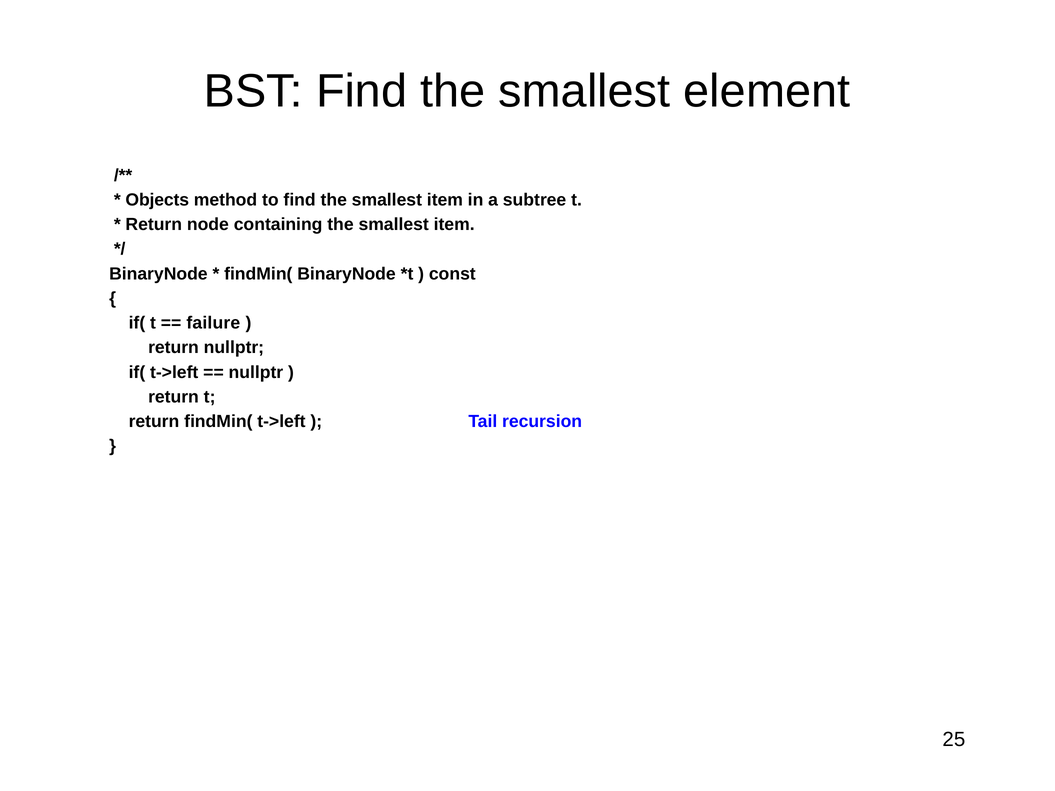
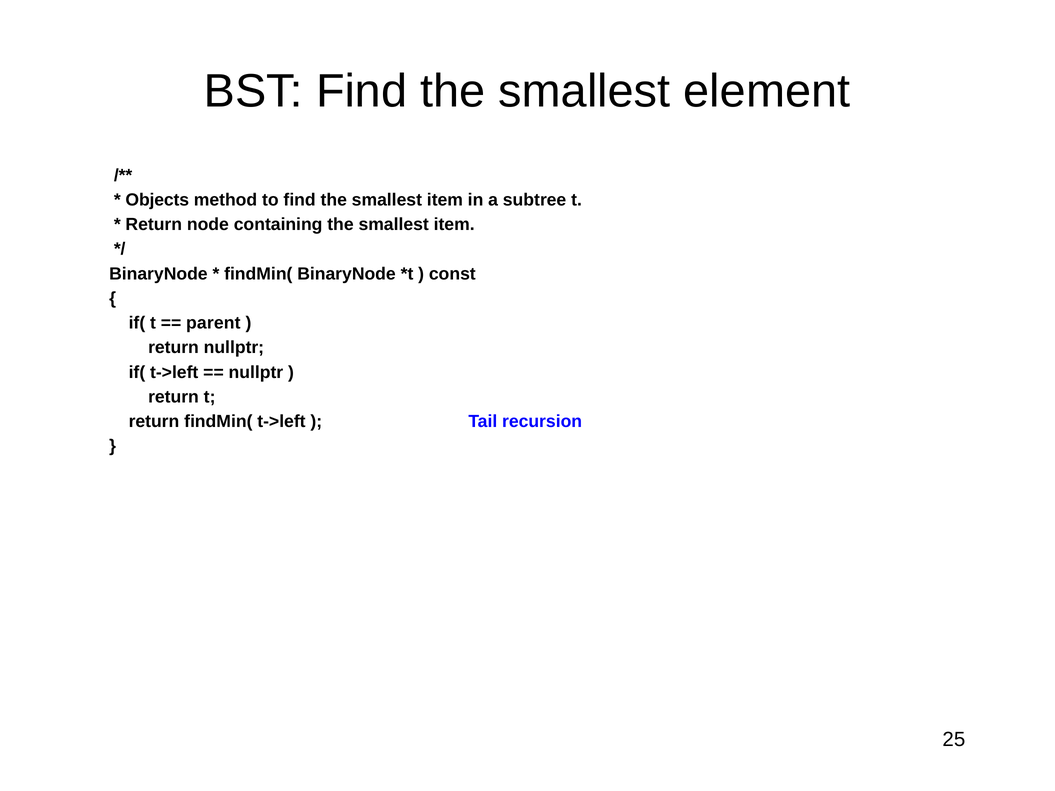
failure: failure -> parent (213, 323)
